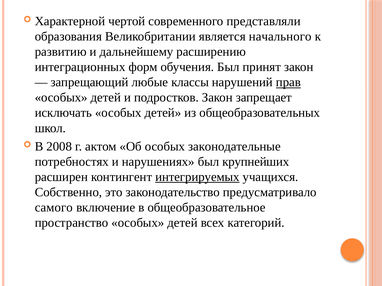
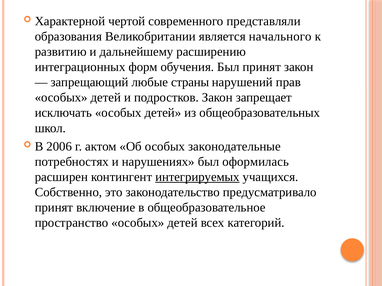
классы: классы -> страны (190, 82)
прав underline: present -> none (288, 82)
2008: 2008 -> 2006 (59, 147)
крупнейших: крупнейших -> оформилась (256, 162)
самого: самого -> принят (54, 208)
